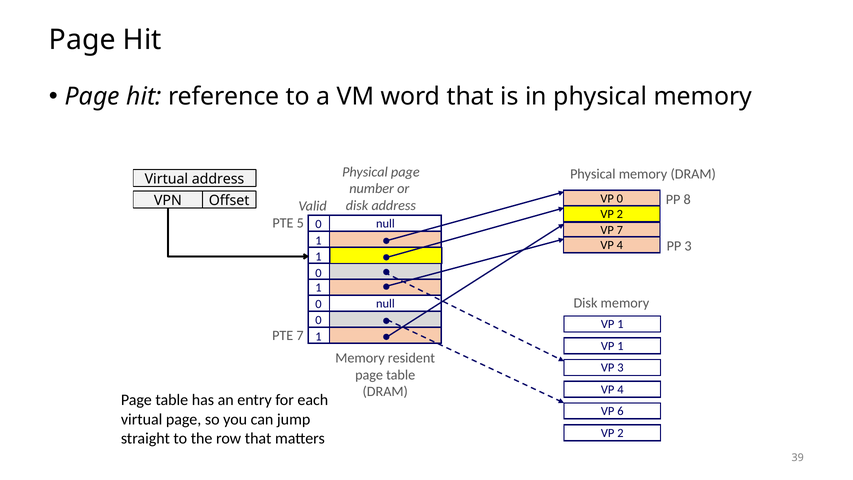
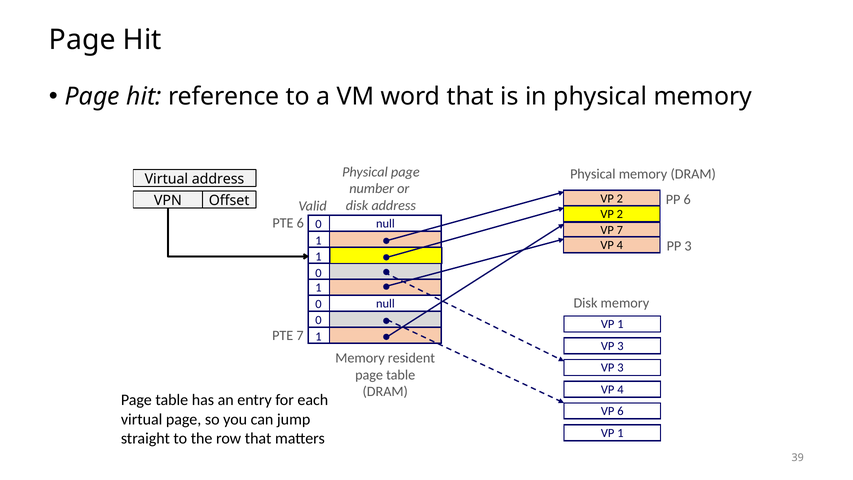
0: 0 -> 2 (620, 198)
PP 8: 8 -> 6 (687, 200)
PTE 5: 5 -> 6 (300, 223)
1: 1 -> 3 (620, 346)
2: 2 -> 1 (620, 433)
